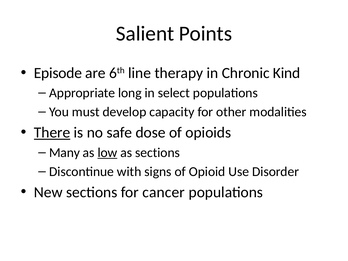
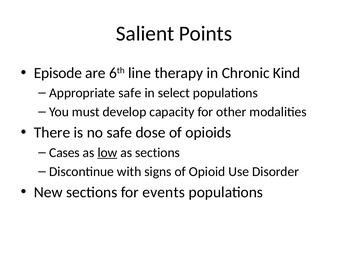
Appropriate long: long -> safe (130, 93)
There underline: present -> none (52, 133)
Many: Many -> Cases (64, 153)
cancer: cancer -> events (164, 192)
